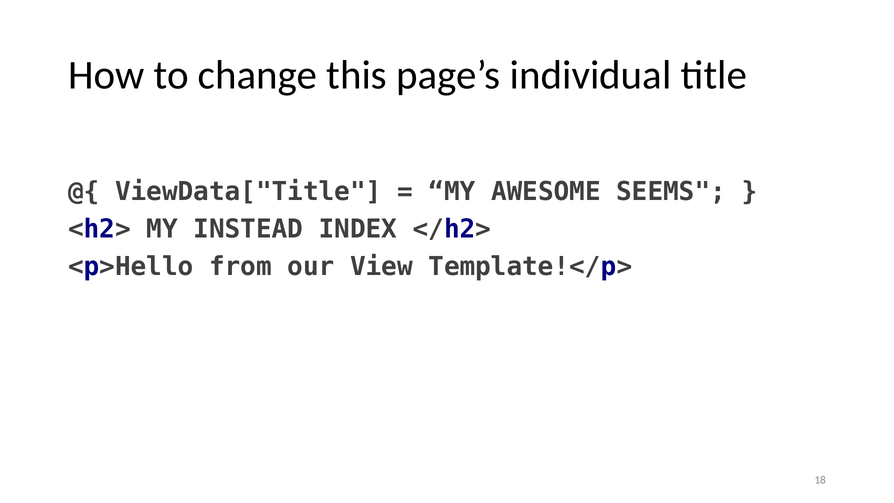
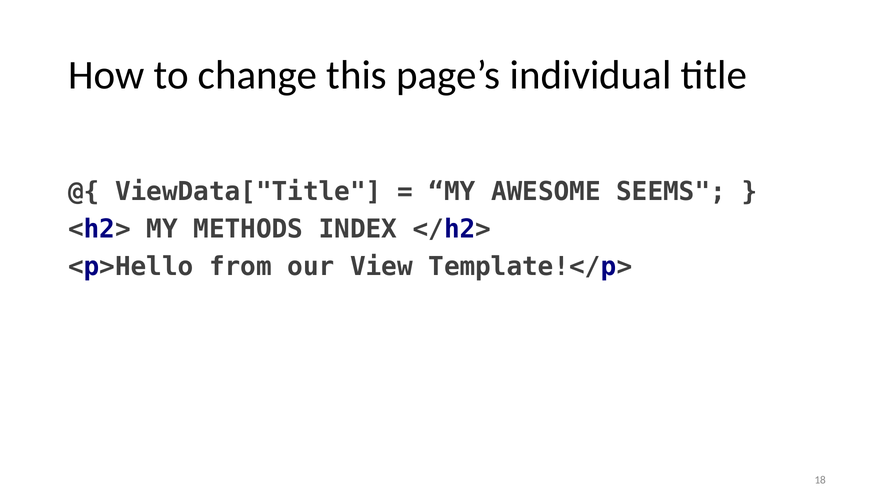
INSTEAD: INSTEAD -> METHODS (248, 229)
